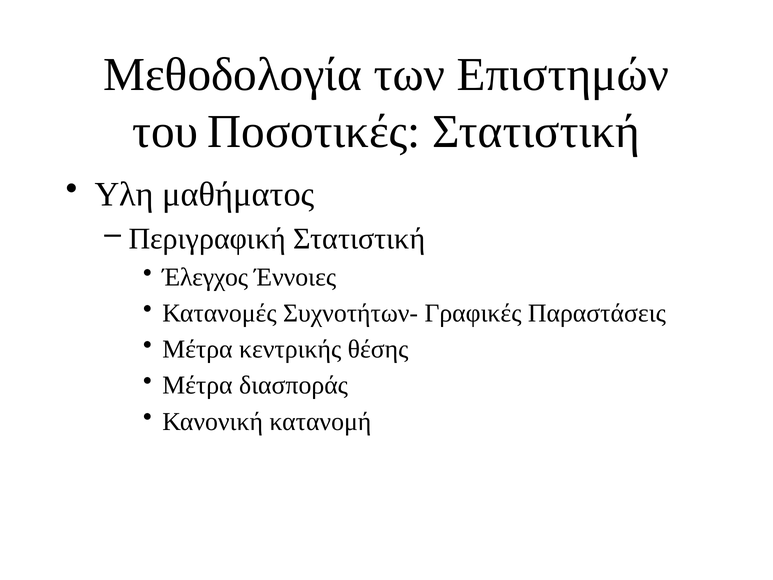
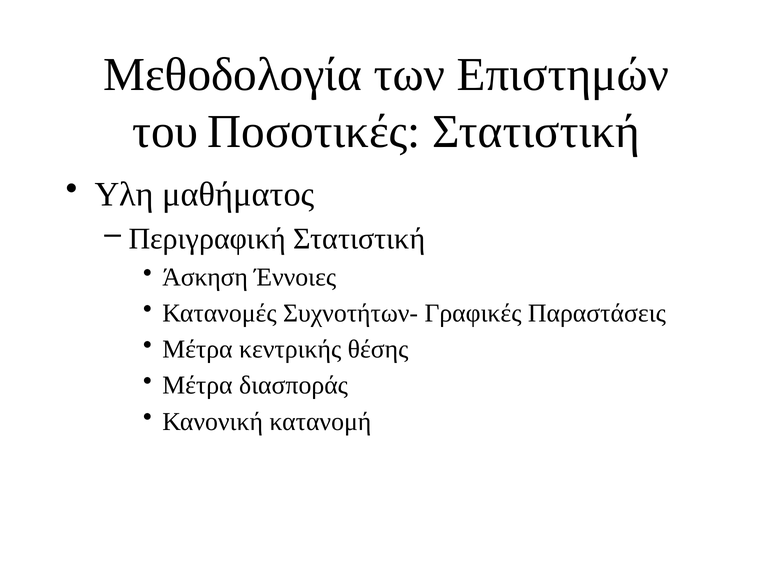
Έλεγχος: Έλεγχος -> Άσκηση (205, 277)
